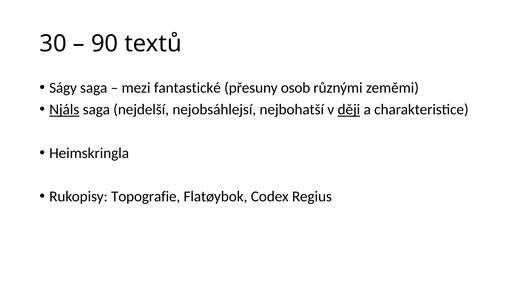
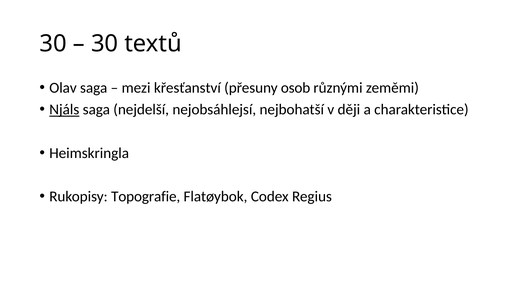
90: 90 -> 30 (105, 44)
Ságy: Ságy -> Olav (63, 88)
fantastické: fantastické -> křesťanství (187, 88)
ději underline: present -> none (349, 110)
